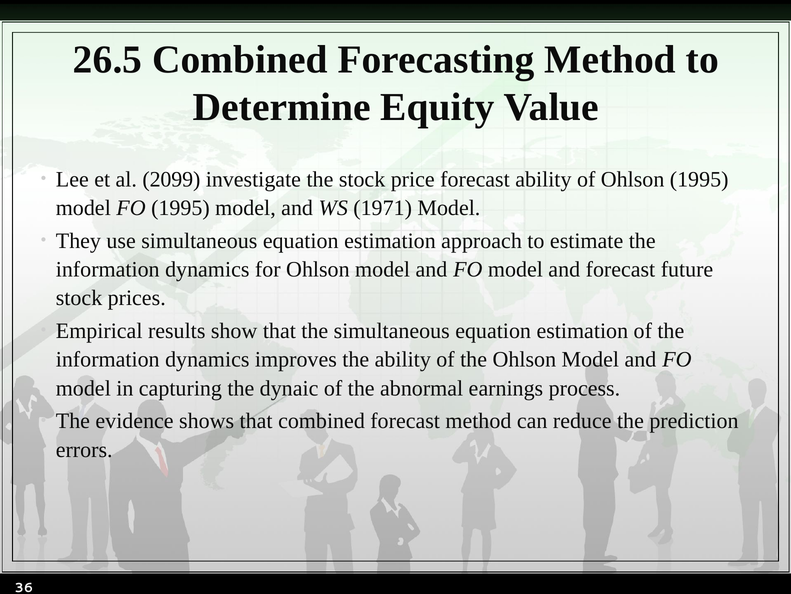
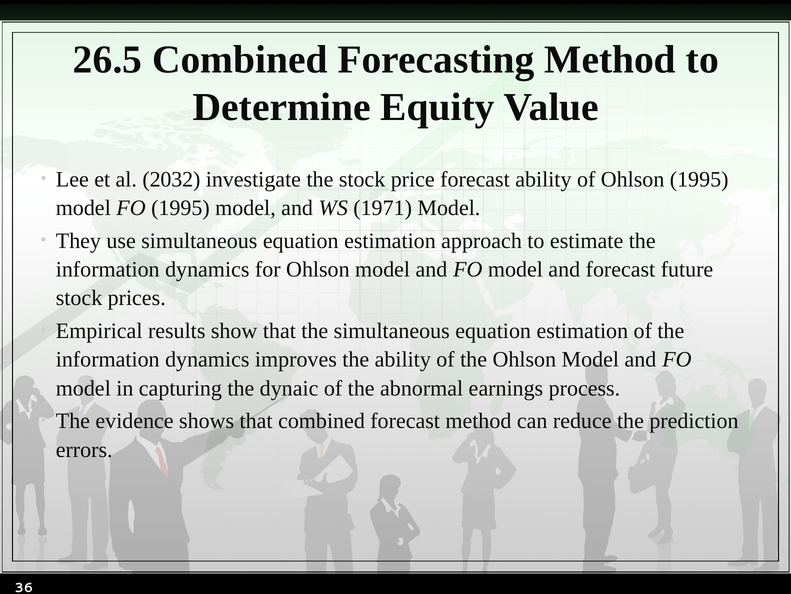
2099: 2099 -> 2032 (171, 179)
